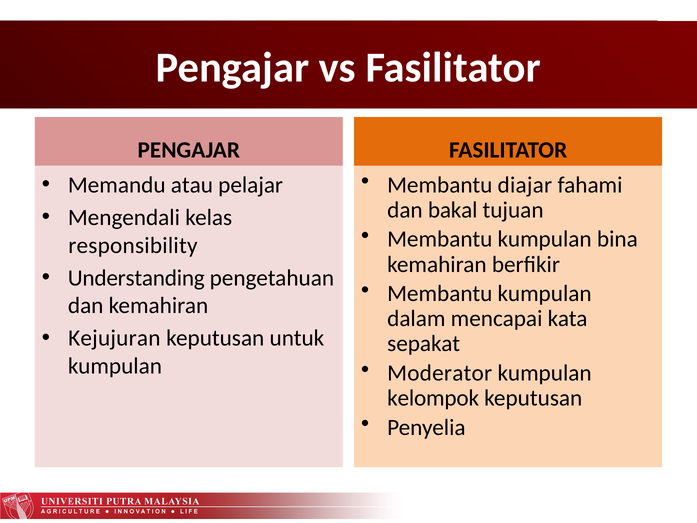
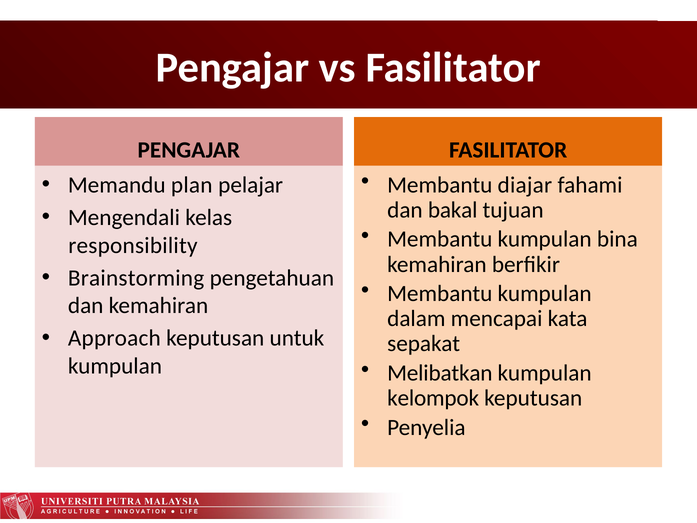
atau: atau -> plan (192, 185)
Understanding: Understanding -> Brainstorming (136, 278)
Kejujuran: Kejujuran -> Approach (114, 338)
Moderator: Moderator -> Melibatkan (440, 373)
